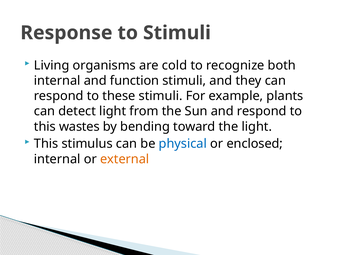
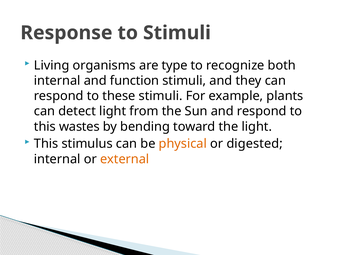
cold: cold -> type (175, 65)
physical colour: blue -> orange (183, 144)
enclosed: enclosed -> digested (255, 144)
